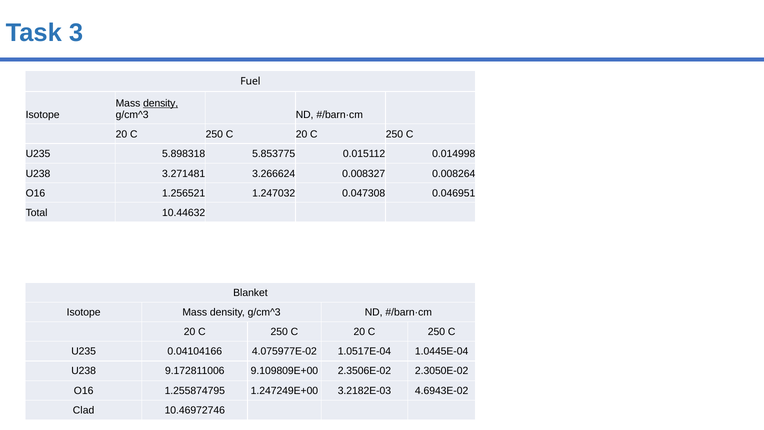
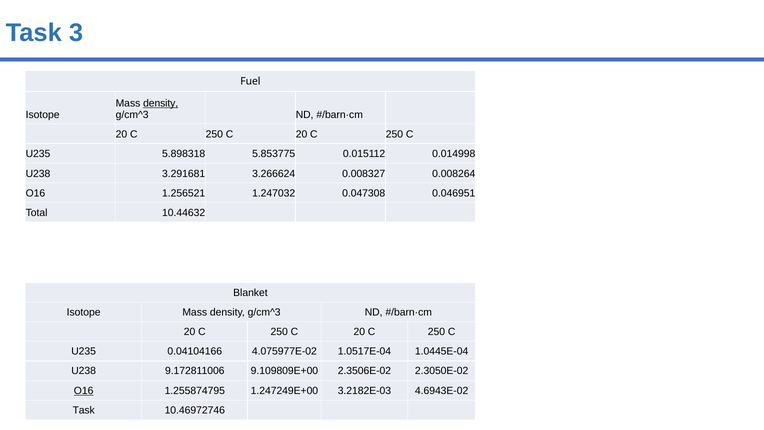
3.271481: 3.271481 -> 3.291681 (184, 174)
O16 underline: none -> present (84, 390)
Clad: Clad -> Task (84, 410)
